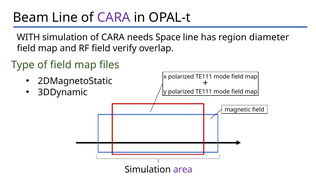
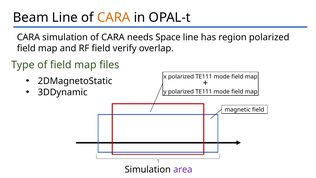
CARA colour: purple -> orange (114, 18)
WITH: WITH -> CARA (28, 37)
region diameter: diameter -> polarized (269, 37)
